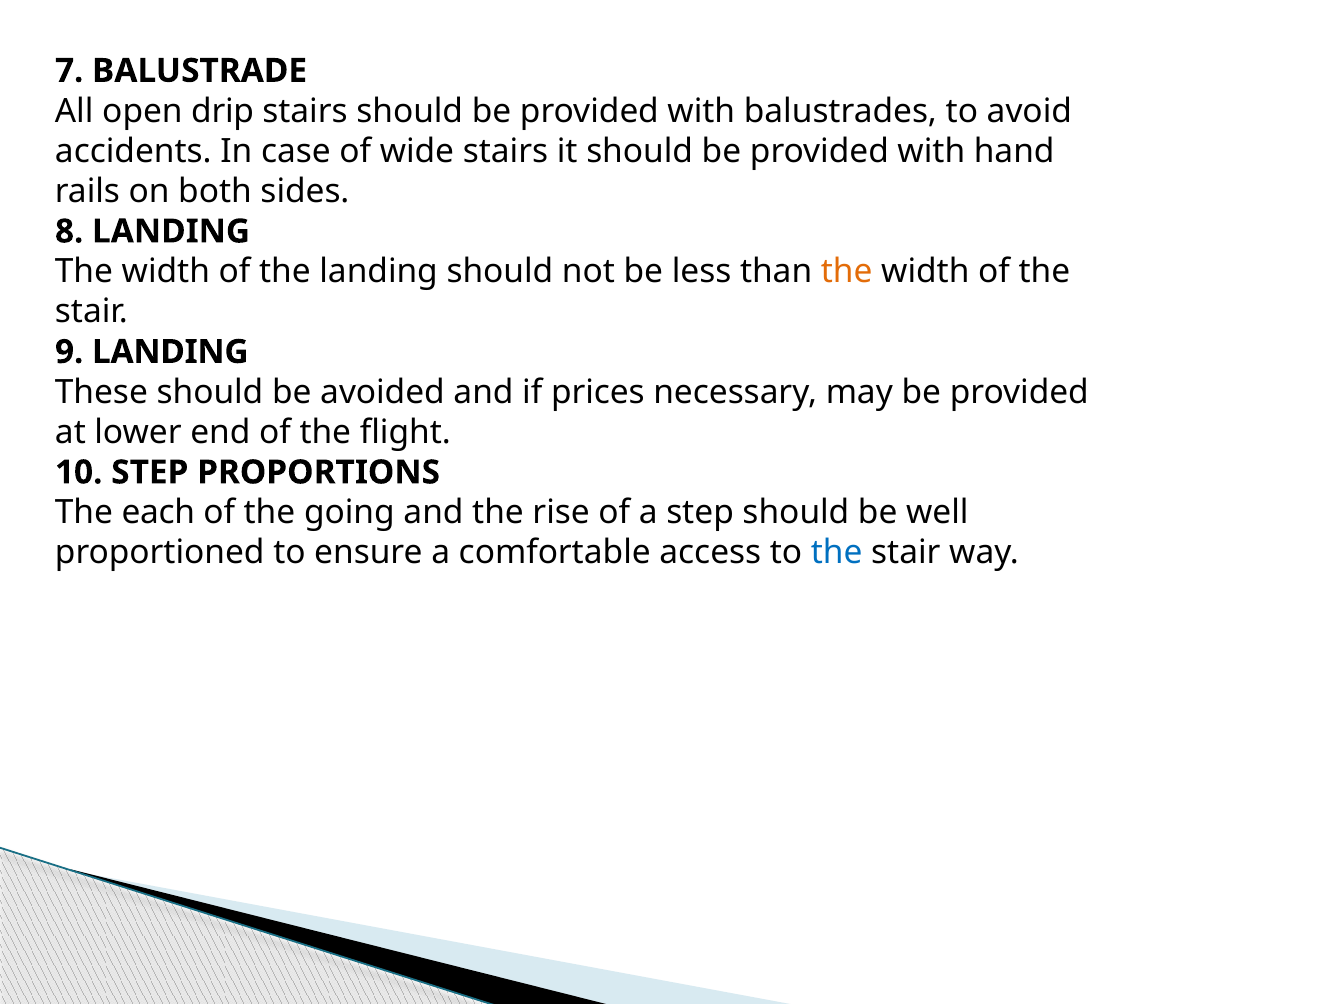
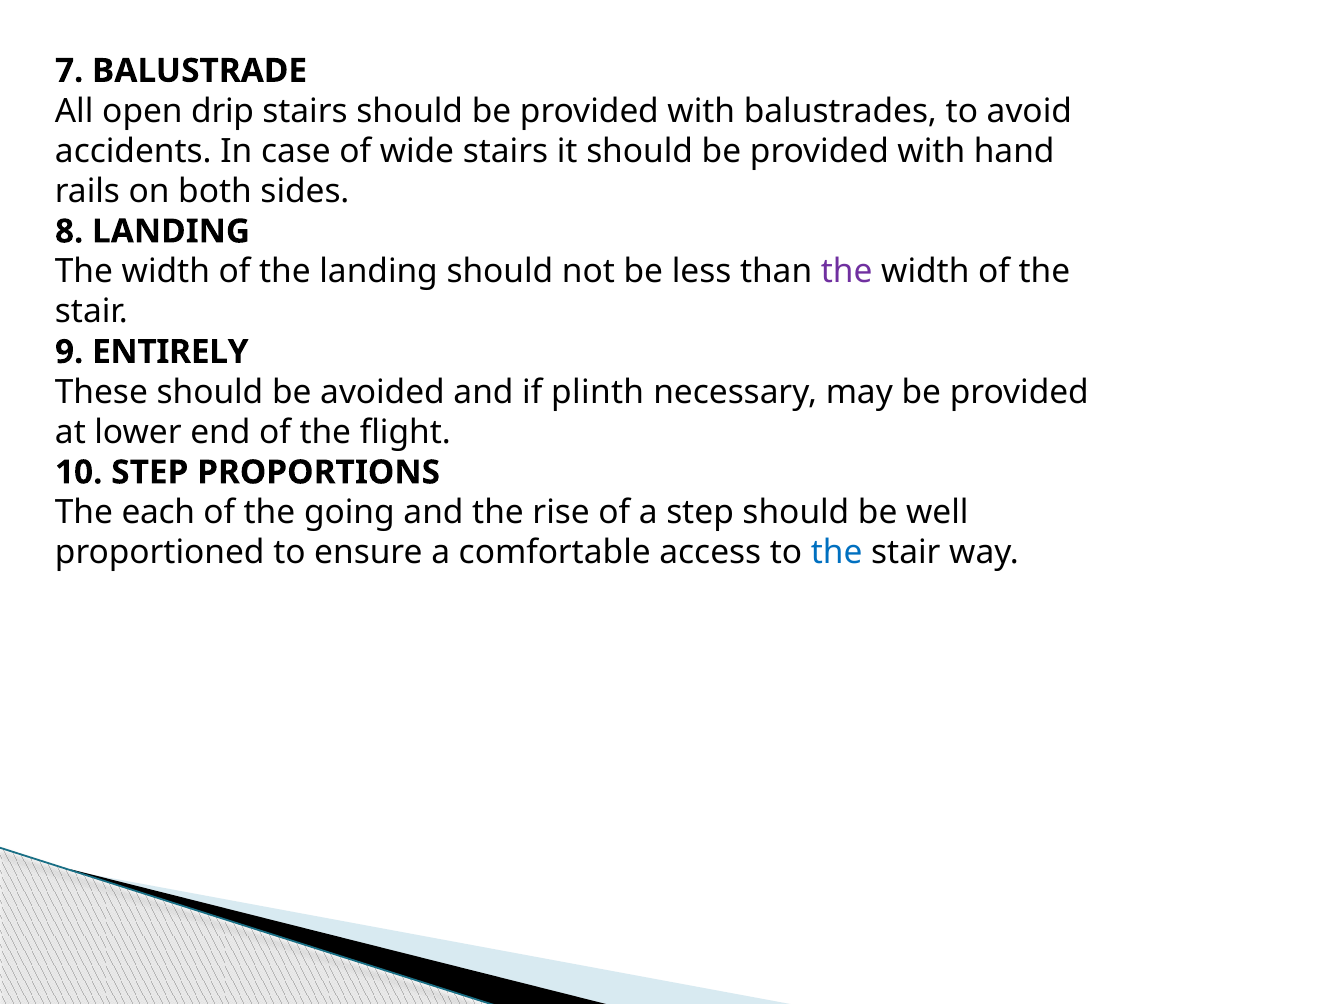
the colour: orange -> purple (847, 272)
9 LANDING: LANDING -> ENTIRELY (170, 352)
prices: prices -> plinth (598, 392)
